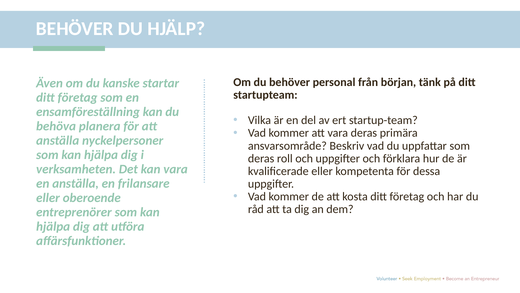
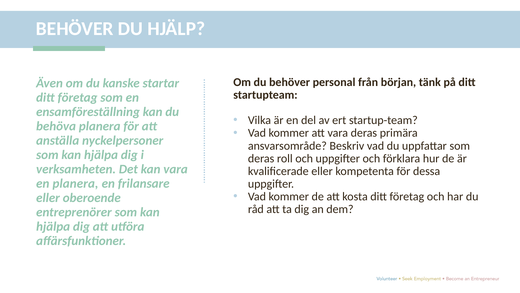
en anställa: anställa -> planera (75, 183)
